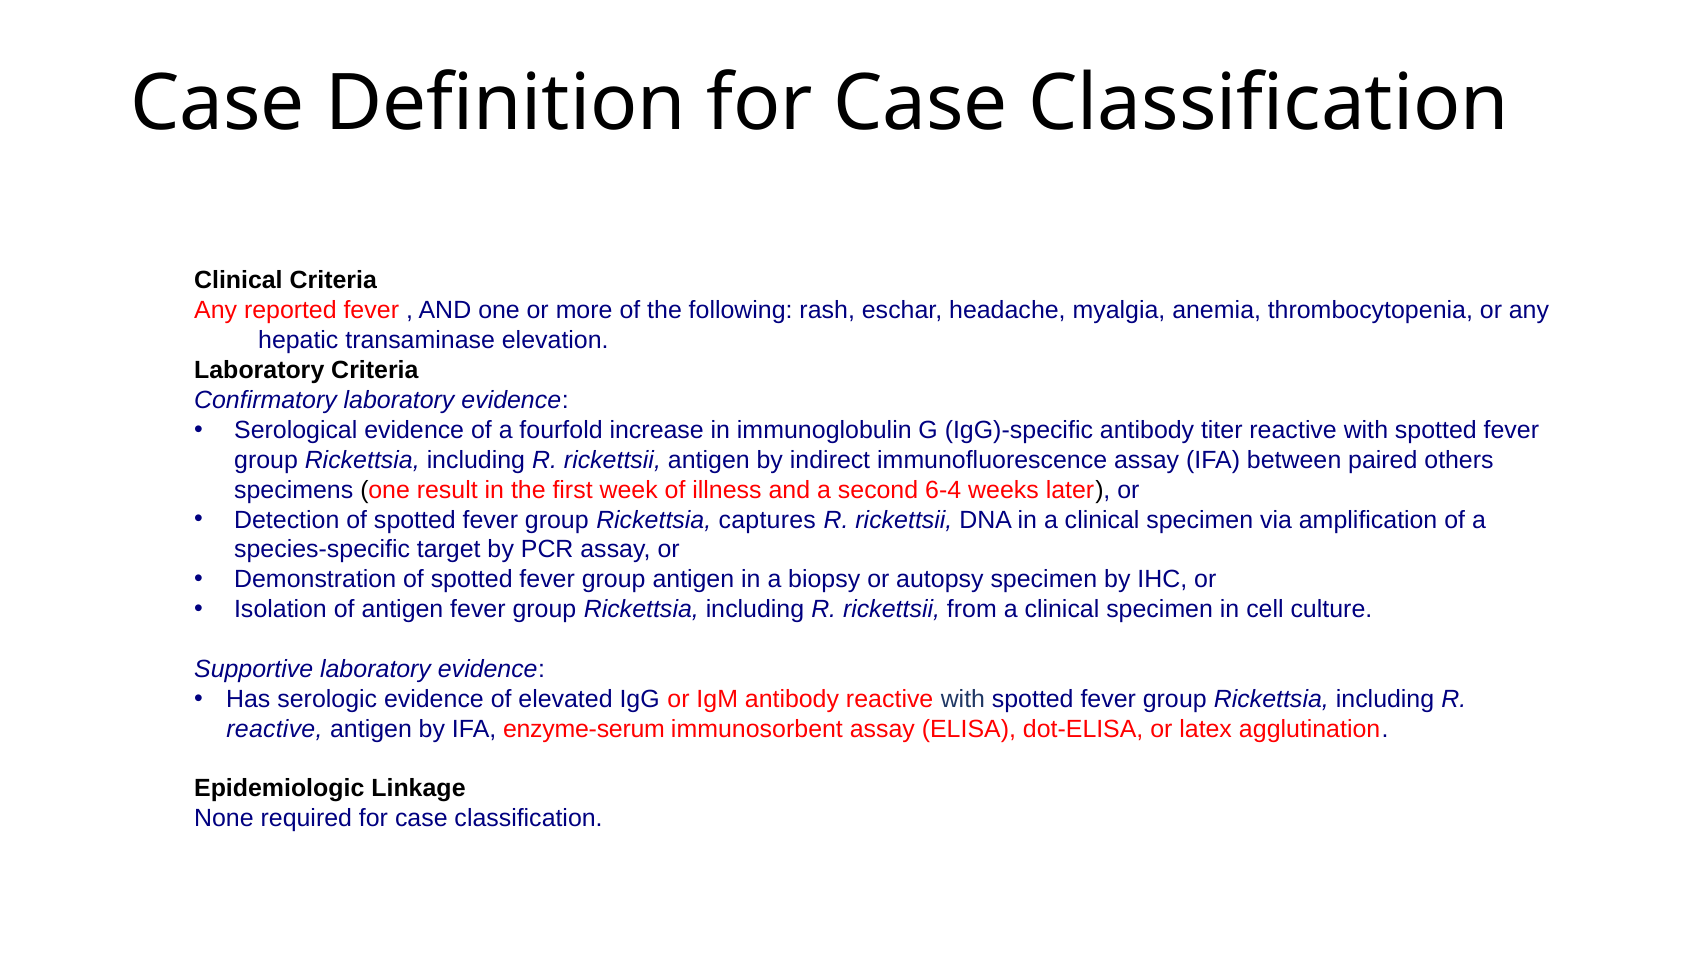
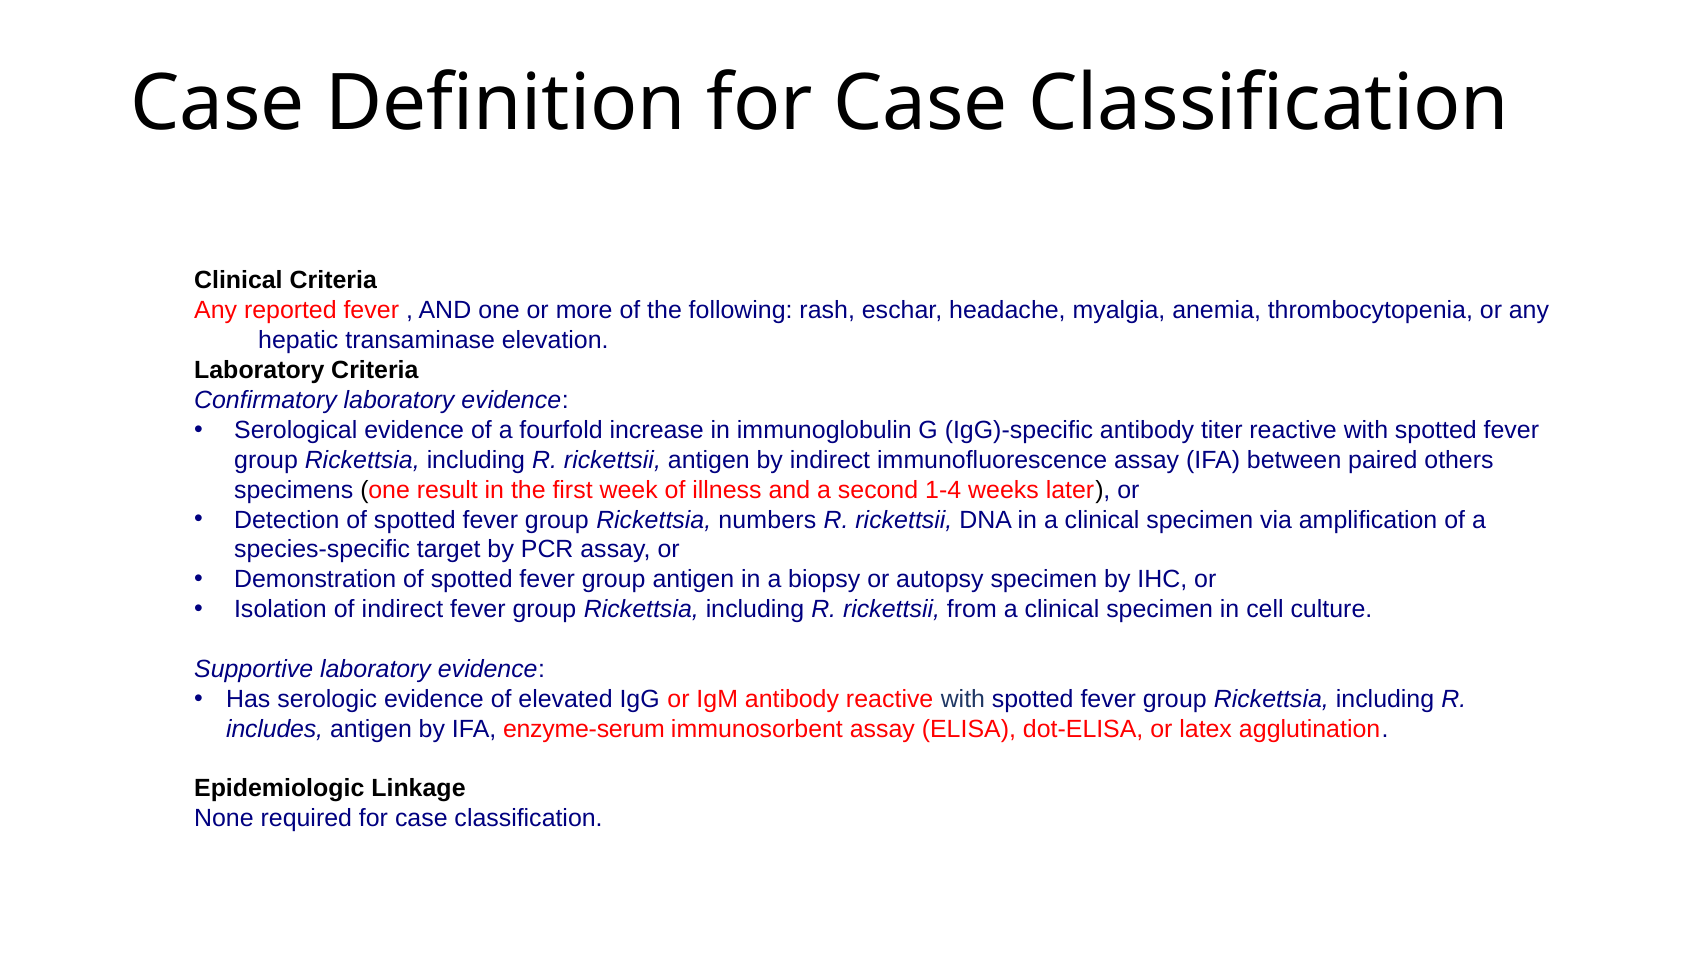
6-4: 6-4 -> 1-4 (943, 490)
captures: captures -> numbers (767, 520)
of antigen: antigen -> indirect (402, 610)
reactive: reactive -> includes (275, 729)
